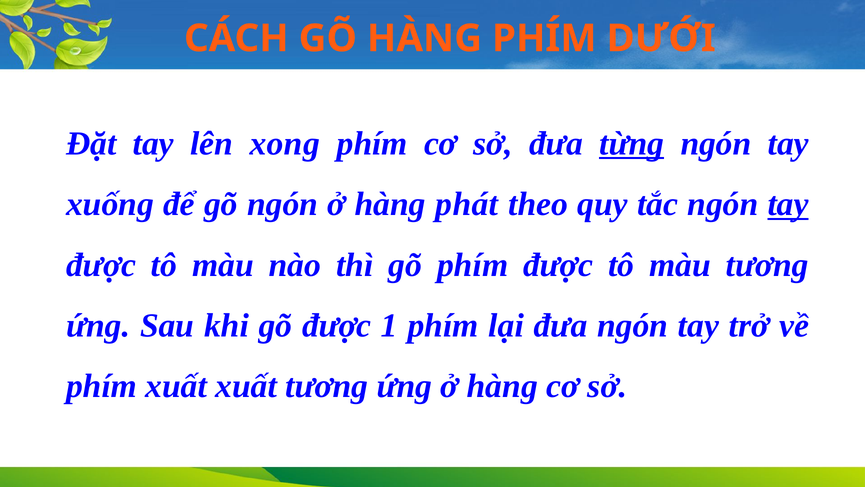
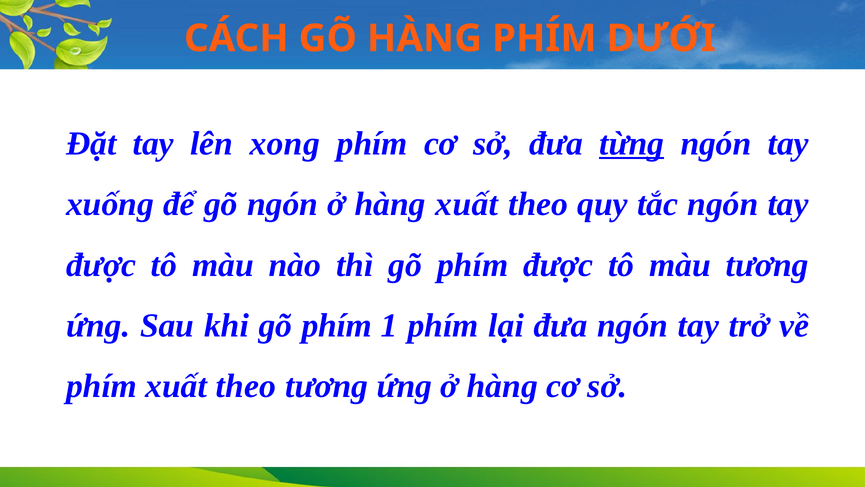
hàng phát: phát -> xuất (467, 204)
tay underline: present -> none (788, 204)
khi gõ được: được -> phím (337, 325)
phím xuất xuất: xuất -> theo (246, 386)
